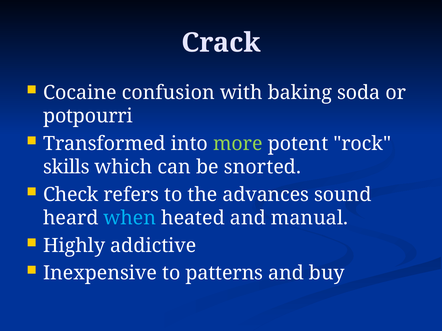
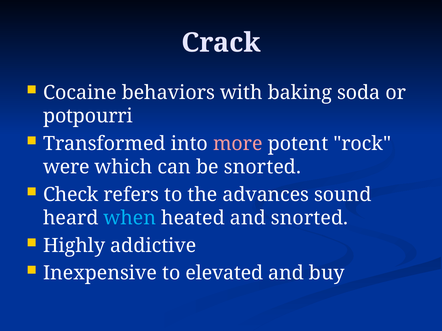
confusion: confusion -> behaviors (168, 93)
more colour: light green -> pink (238, 144)
skills: skills -> were (66, 167)
and manual: manual -> snorted (309, 218)
patterns: patterns -> elevated (224, 274)
